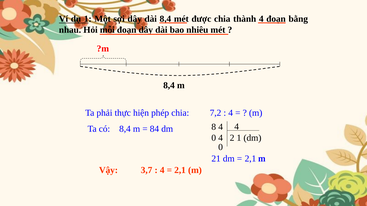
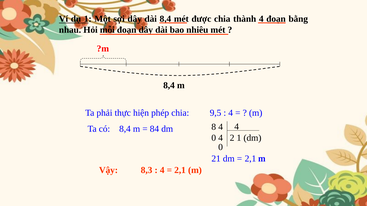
7,2: 7,2 -> 9,5 (215, 113)
3,7: 3,7 -> 8,3 (147, 170)
